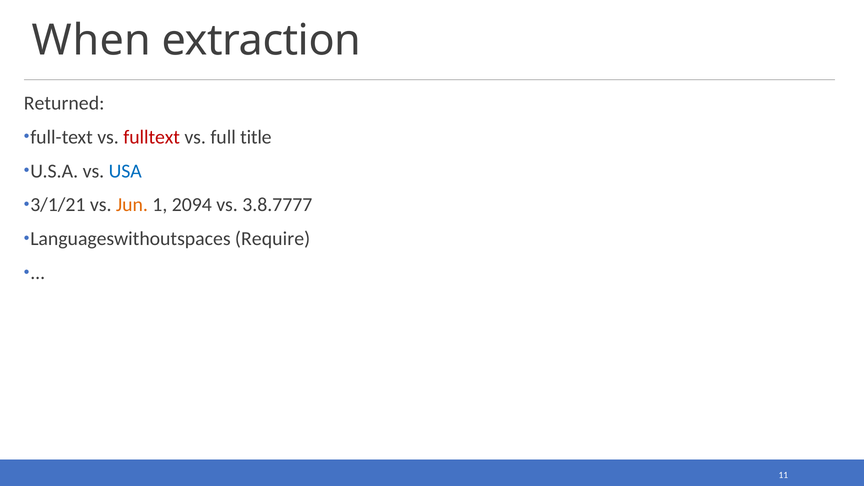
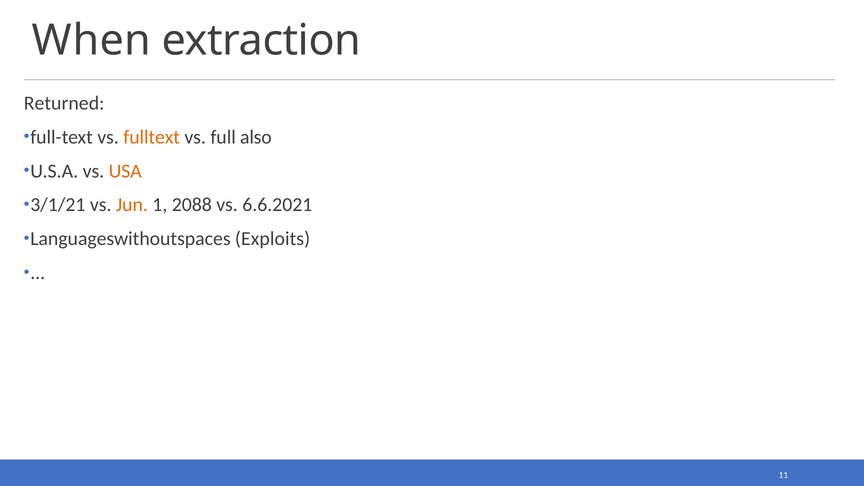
fulltext colour: red -> orange (152, 137)
title: title -> also (256, 137)
USA colour: blue -> orange (125, 171)
2094: 2094 -> 2088 (192, 205)
3.8.7777: 3.8.7777 -> 6.6.2021 (277, 205)
Require: Require -> Exploits (273, 239)
